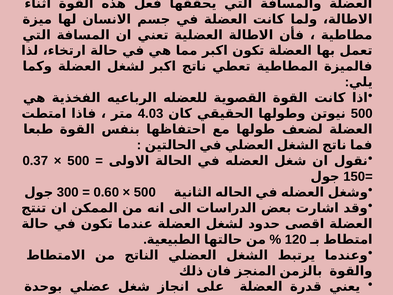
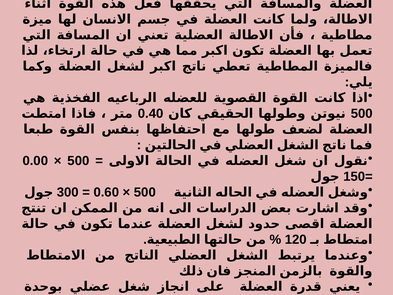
4.03: 4.03 -> 0.40 (151, 113)
0.37: 0.37 -> 0.00 (35, 161)
